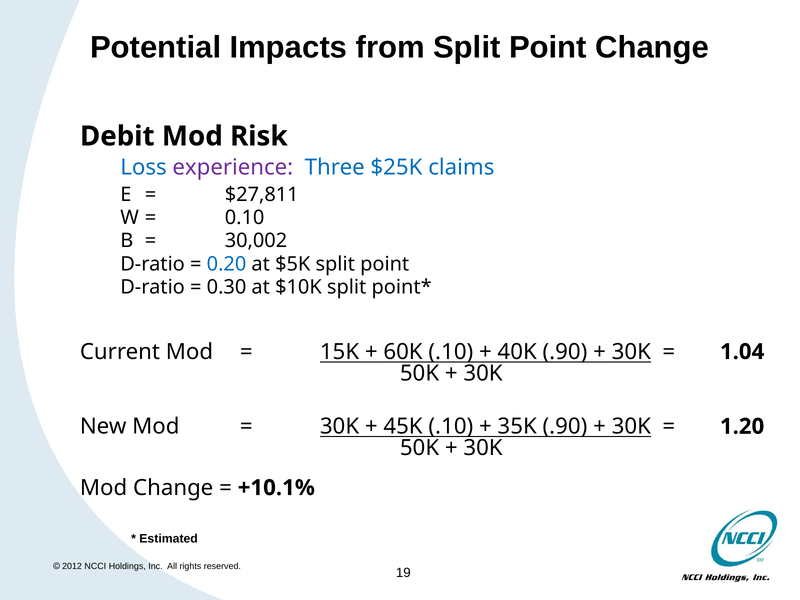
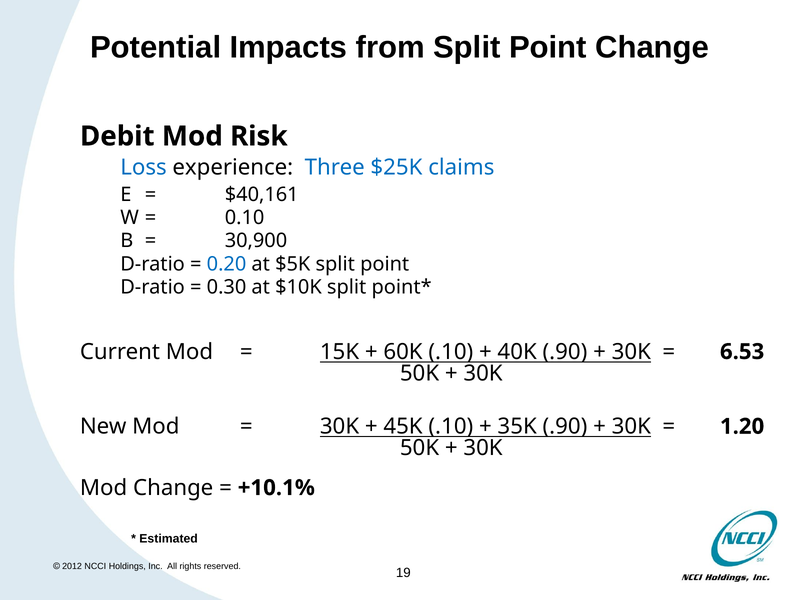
experience colour: purple -> black (233, 167)
$27,811: $27,811 -> $40,161 (262, 194)
30,002: 30,002 -> 30,900 (256, 241)
1.04: 1.04 -> 6.53 (742, 352)
